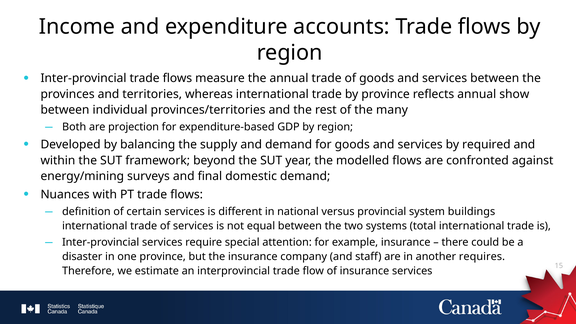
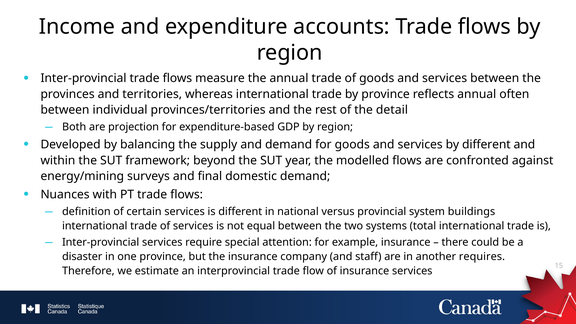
show: show -> often (514, 94)
many: many -> detail (392, 110)
by required: required -> different (486, 145)
